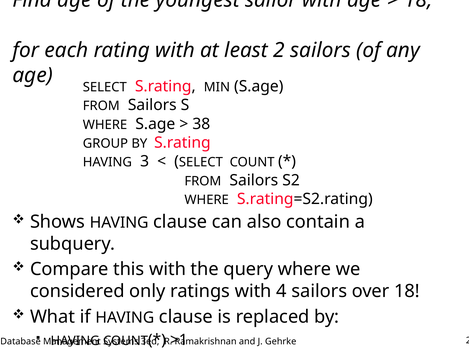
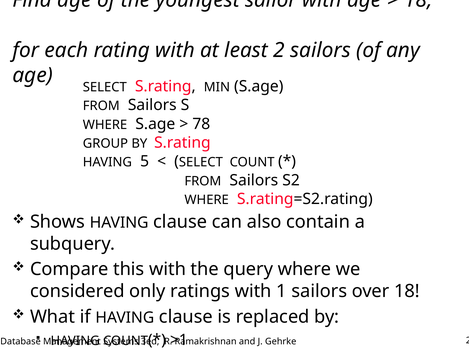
38: 38 -> 78 (201, 124)
3: 3 -> 5 (145, 161)
4: 4 -> 1 (282, 291)
